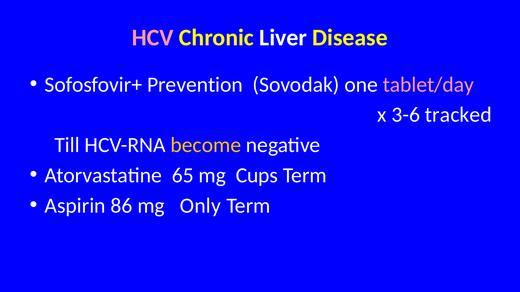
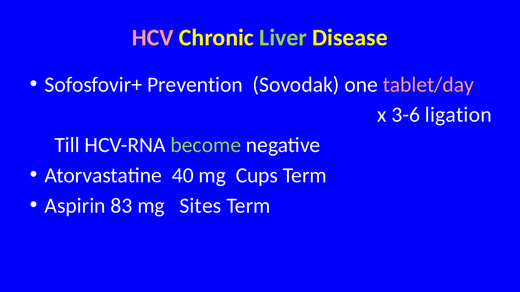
Liver colour: white -> light green (283, 38)
tracked: tracked -> ligation (458, 115)
become colour: yellow -> light green (206, 145)
65: 65 -> 40 (183, 176)
86: 86 -> 83 (122, 206)
Only: Only -> Sites (200, 206)
